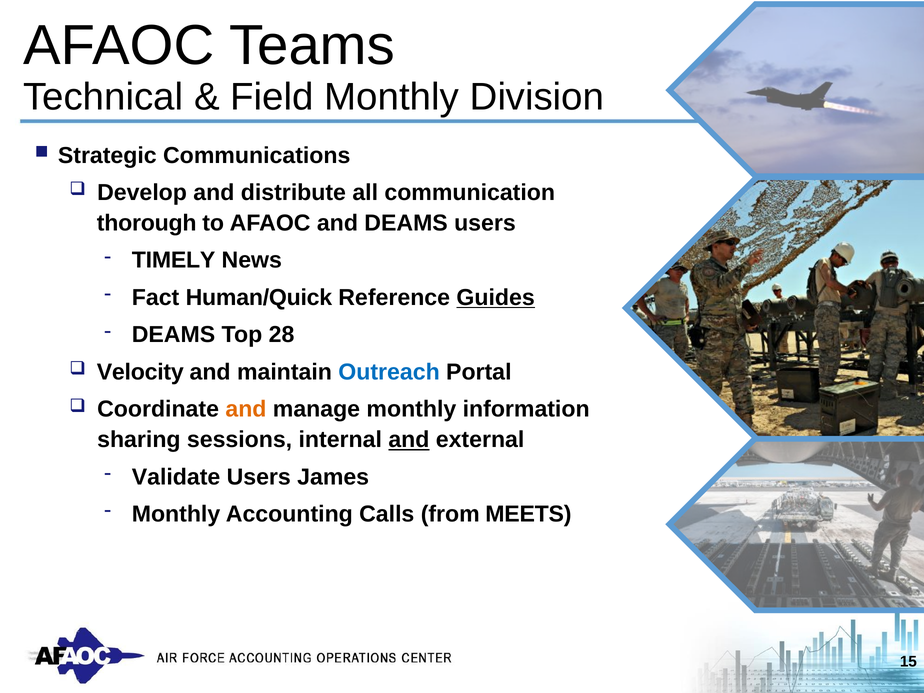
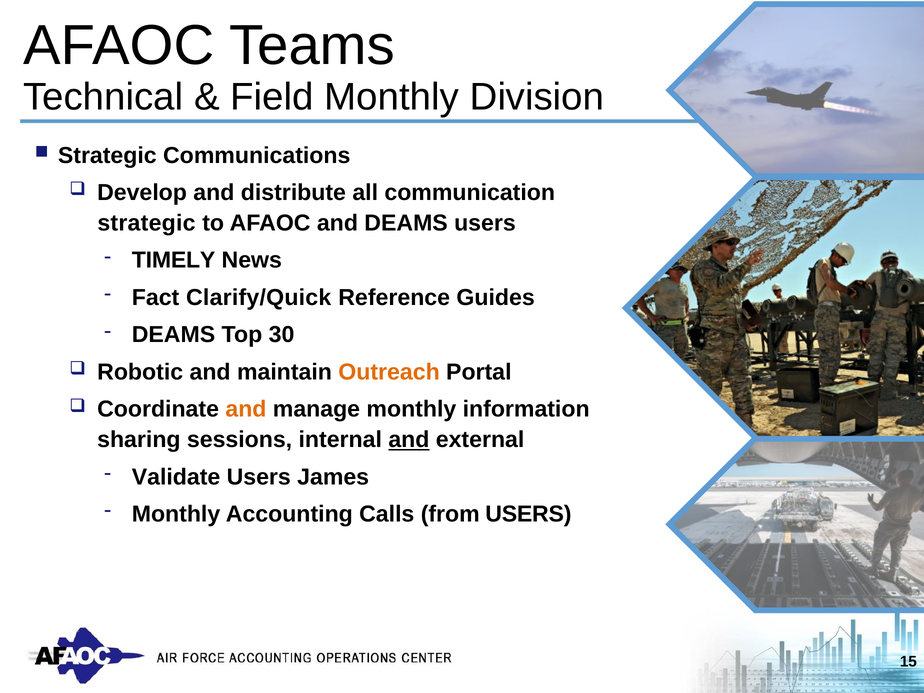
thorough: thorough -> strategic (146, 223)
Human/Quick: Human/Quick -> Clarify/Quick (259, 298)
Guides underline: present -> none (496, 298)
28: 28 -> 30 (282, 335)
Velocity: Velocity -> Robotic (140, 372)
Outreach colour: blue -> orange (389, 372)
from MEETS: MEETS -> USERS (528, 514)
